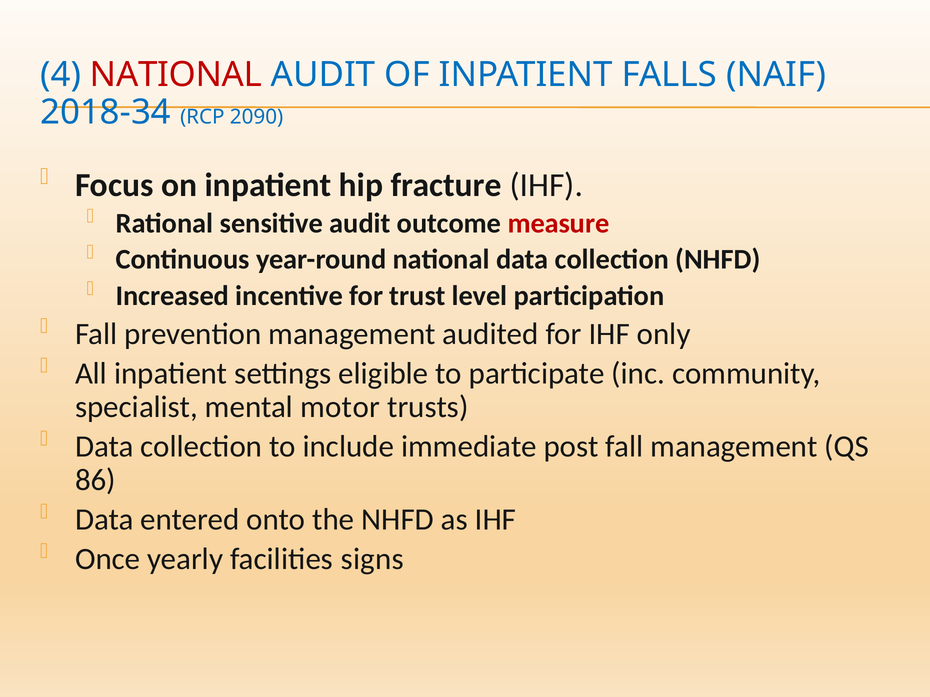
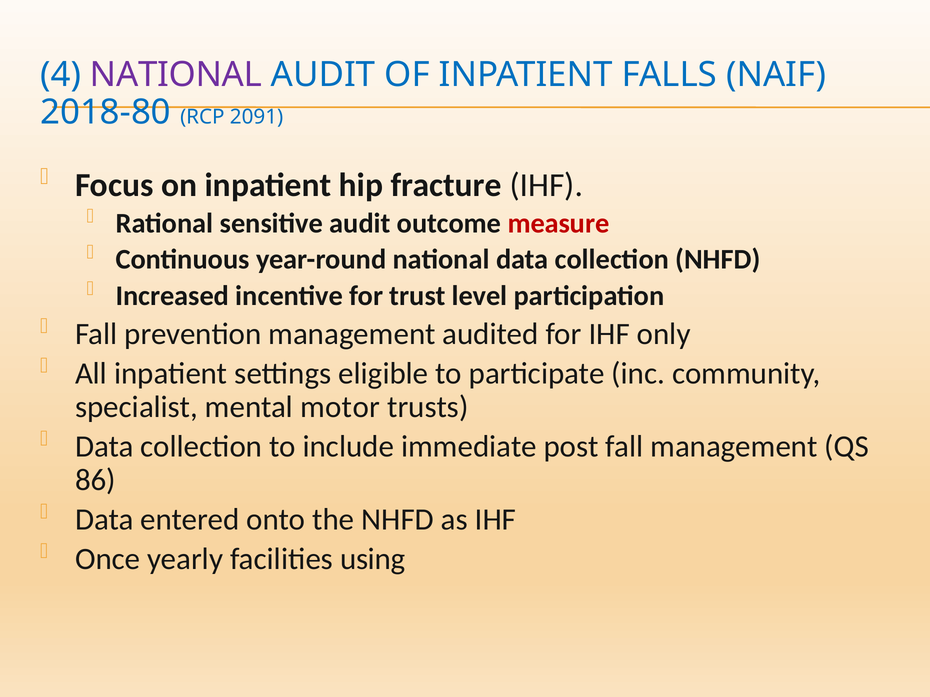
NATIONAL colour: red -> purple (176, 75)
2018-34: 2018-34 -> 2018-80 (106, 112)
2090: 2090 -> 2091 (257, 117)
signs: signs -> using (373, 559)
